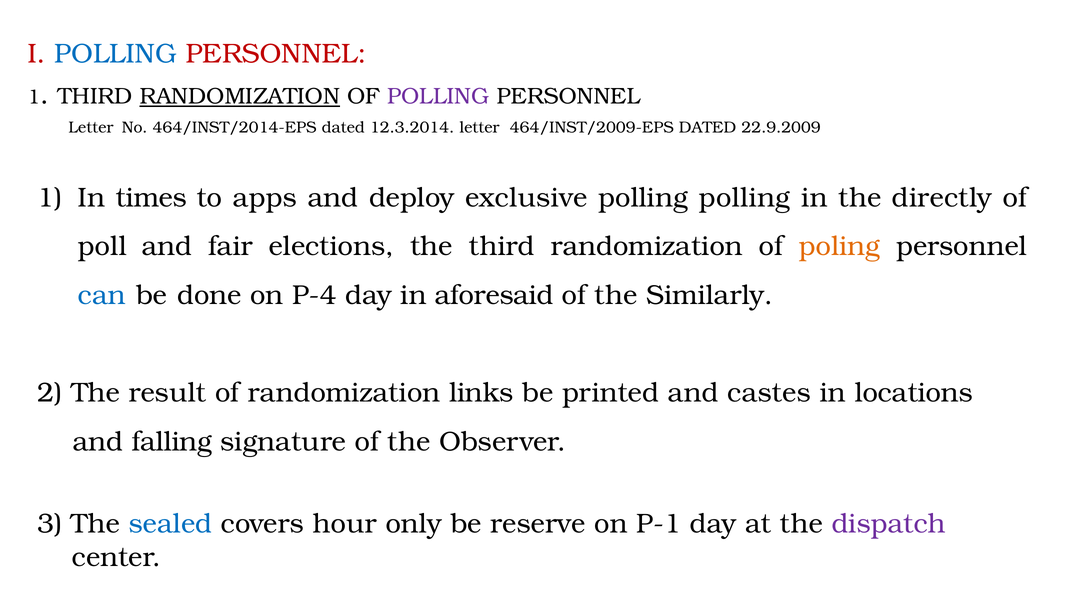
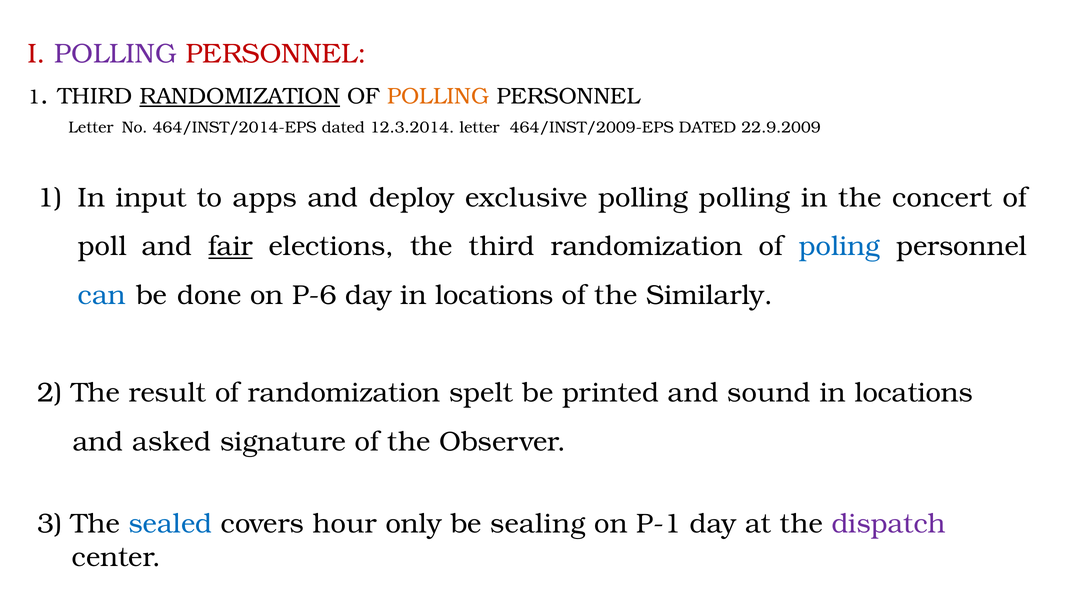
POLLING colour: blue -> purple (116, 54)
POLLING colour: purple -> orange (438, 96)
times: times -> input (151, 198)
directly: directly -> concert (942, 198)
fair underline: none -> present (231, 246)
poling colour: orange -> blue (840, 246)
P-4: P-4 -> P-6 (314, 295)
day in aforesaid: aforesaid -> locations (494, 295)
links: links -> spelt (481, 393)
castes: castes -> sound (769, 393)
falling: falling -> asked (172, 442)
reserve: reserve -> sealing (538, 524)
